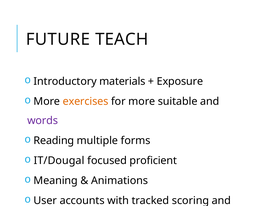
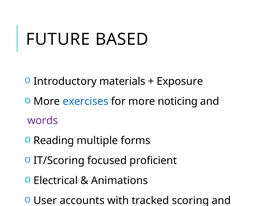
TEACH: TEACH -> BASED (122, 39)
exercises colour: orange -> blue (86, 101)
suitable: suitable -> noticing (178, 101)
IT/Dougal: IT/Dougal -> IT/Scoring (59, 161)
Meaning: Meaning -> Electrical (56, 181)
